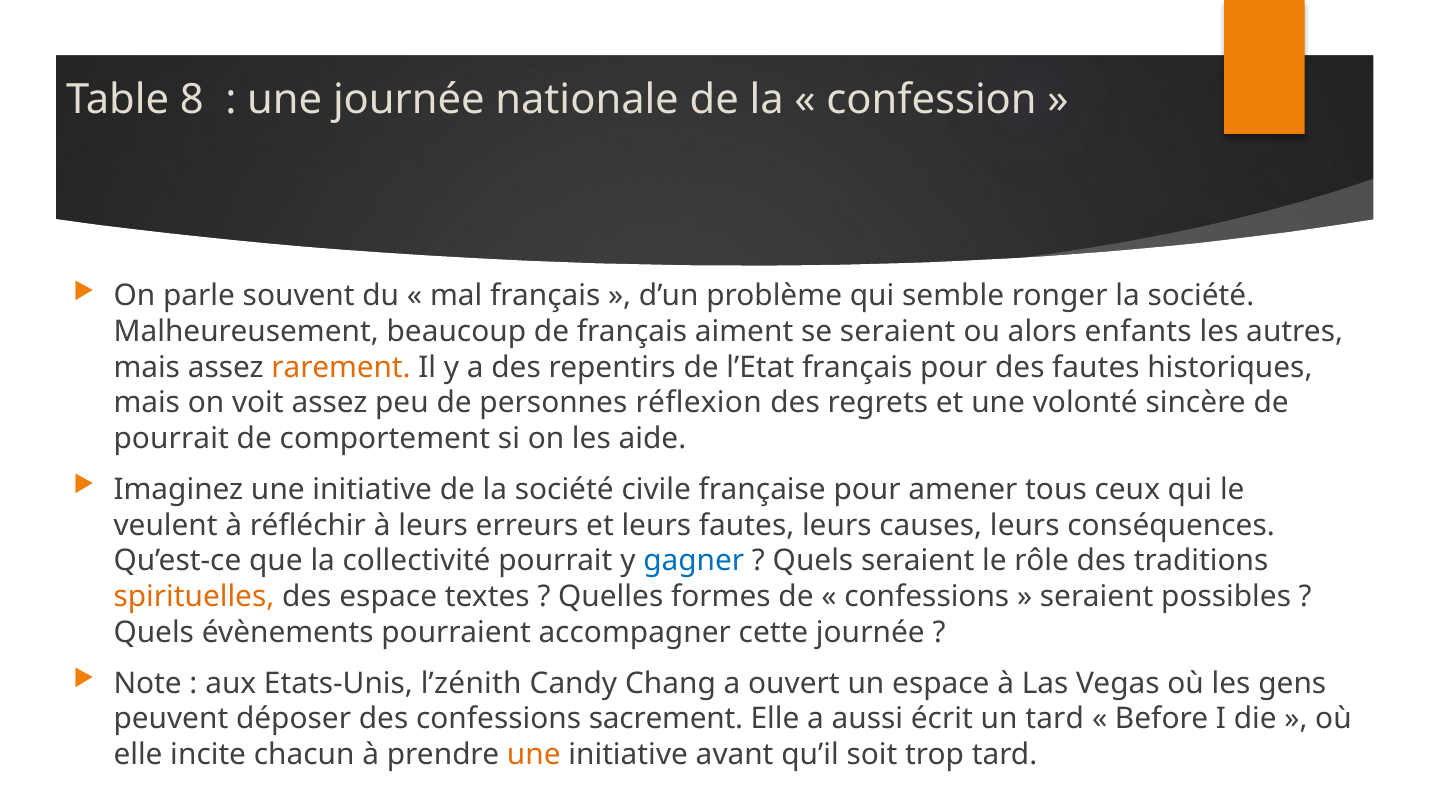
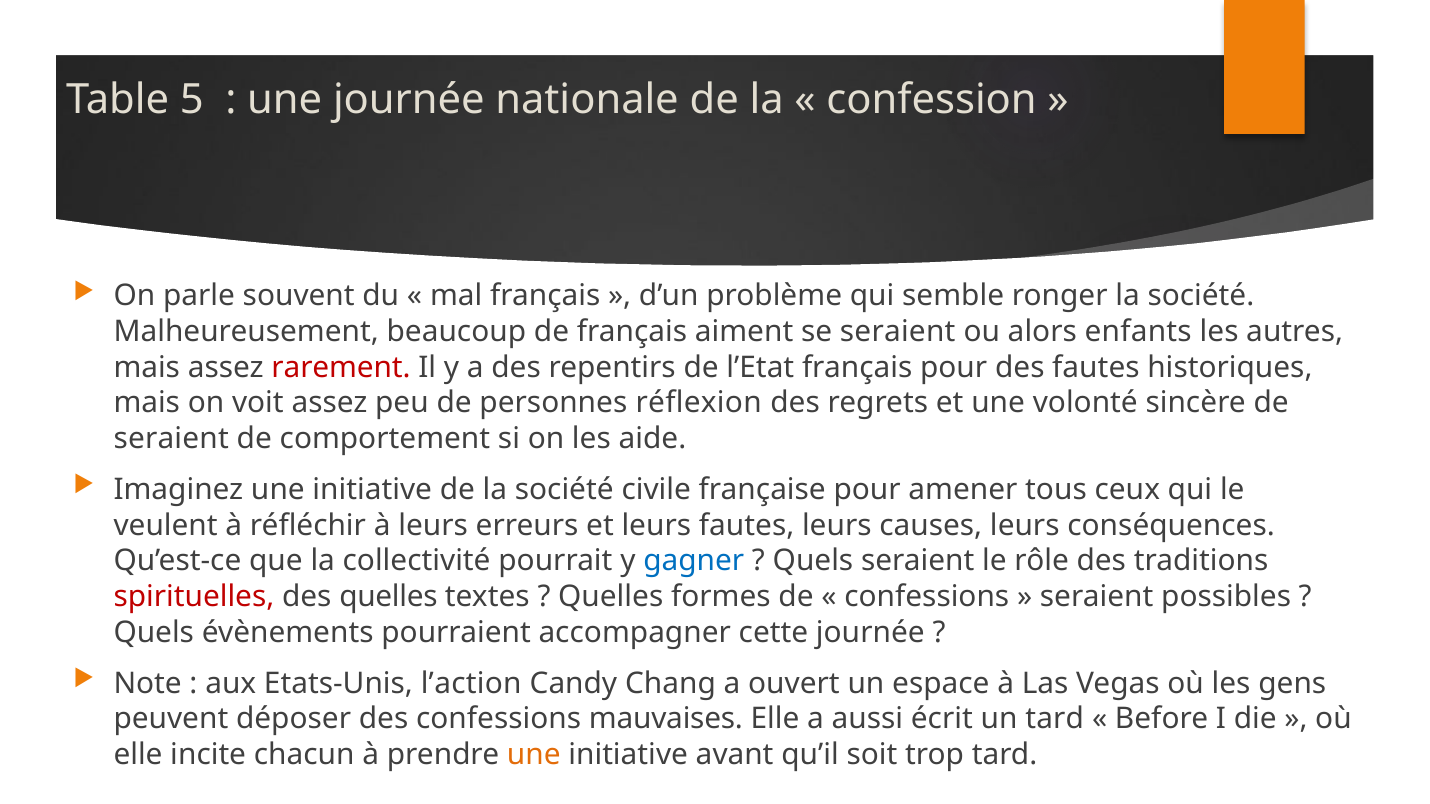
8: 8 -> 5 (192, 100)
rarement colour: orange -> red (341, 367)
pourrait: pourrait -> seraient (171, 439)
spirituelles colour: orange -> red (194, 597)
des espace: espace -> quelles (388, 597)
l’zénith: l’zénith -> l’action (471, 684)
sacrement: sacrement -> mauvaises (666, 719)
